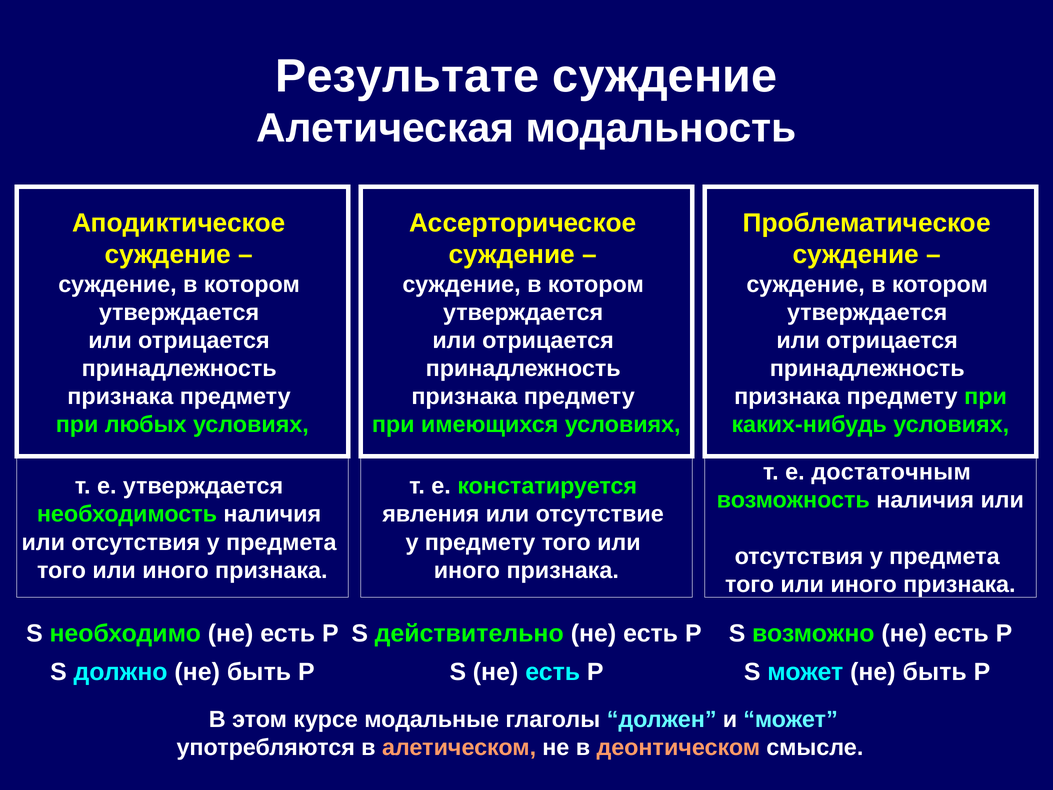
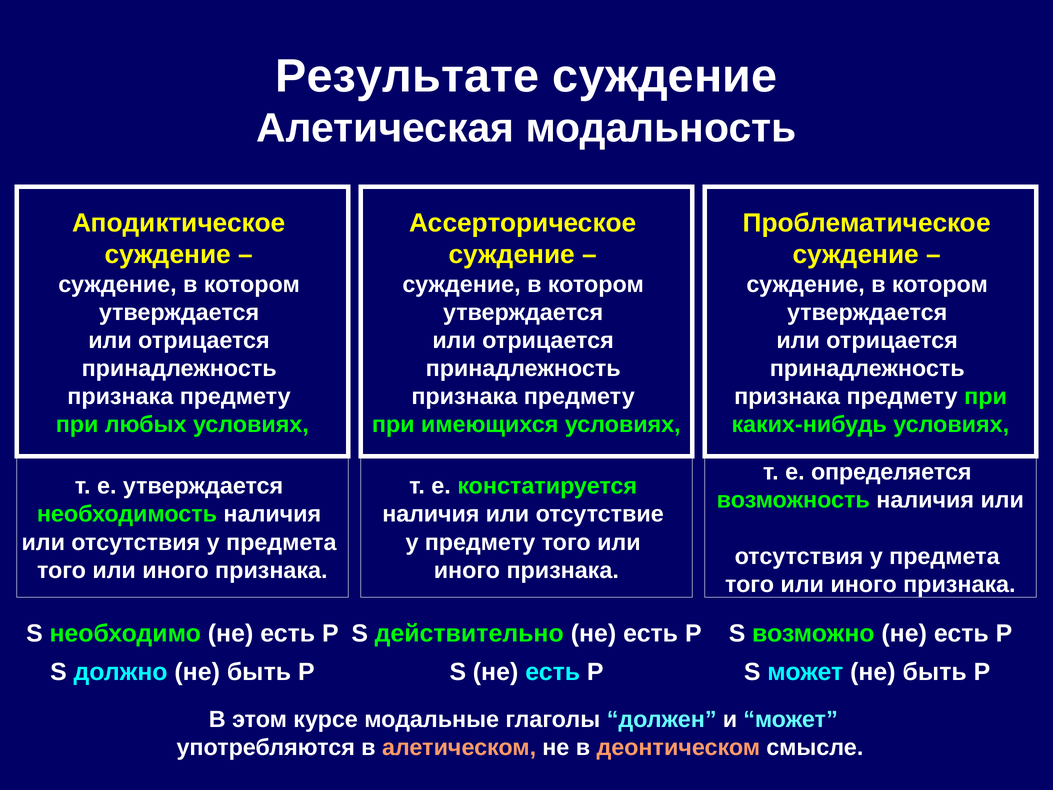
достаточным: достаточным -> определяется (891, 472)
явления: явления -> наличия (431, 514)
